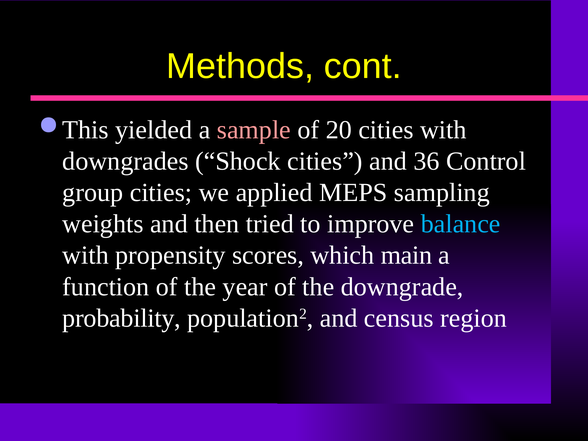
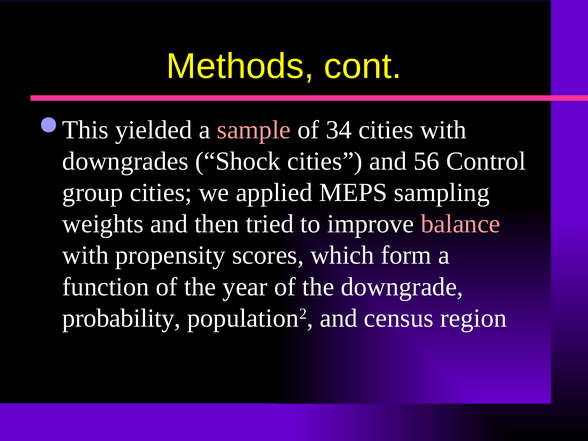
20: 20 -> 34 (339, 130)
36: 36 -> 56 (426, 161)
balance colour: light blue -> pink (461, 224)
main: main -> form (406, 255)
